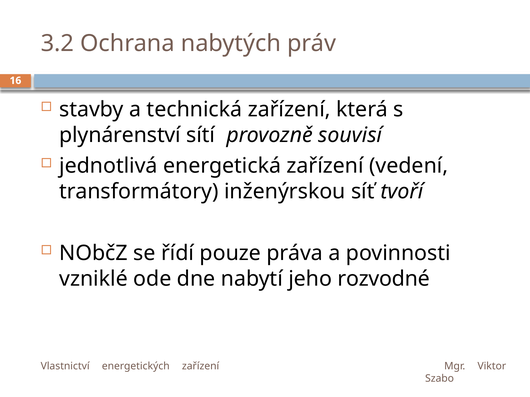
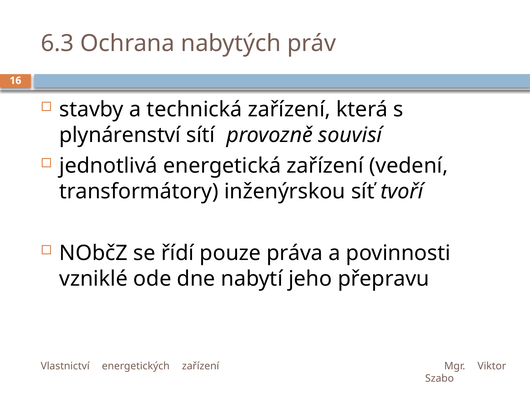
3.2: 3.2 -> 6.3 (57, 44)
rozvodné: rozvodné -> přepravu (384, 279)
